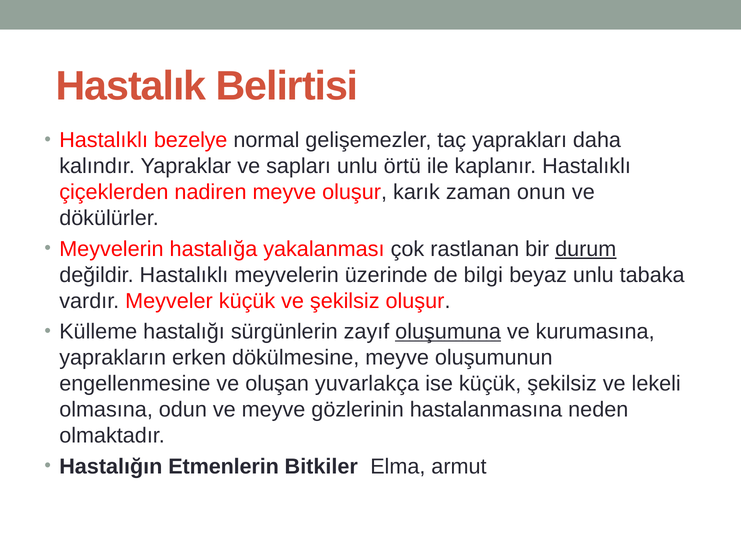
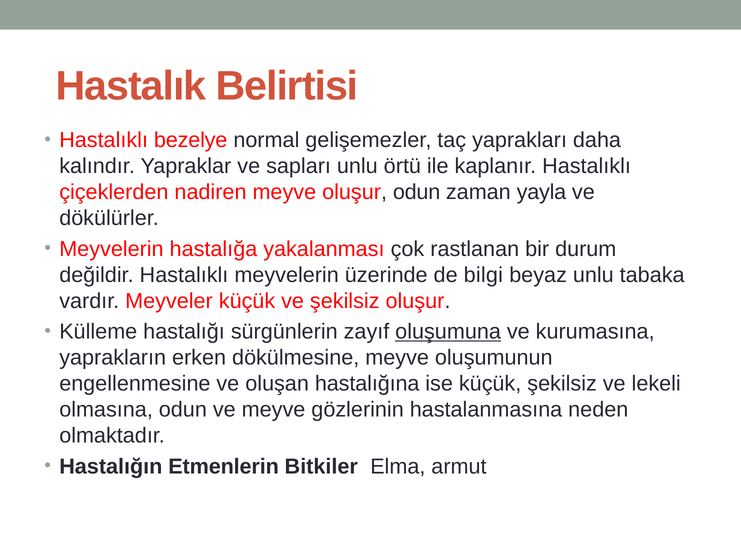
oluşur karık: karık -> odun (417, 192)
onun: onun -> yayla (541, 192)
durum underline: present -> none (586, 249)
yuvarlakça: yuvarlakça -> hastalığına (367, 383)
